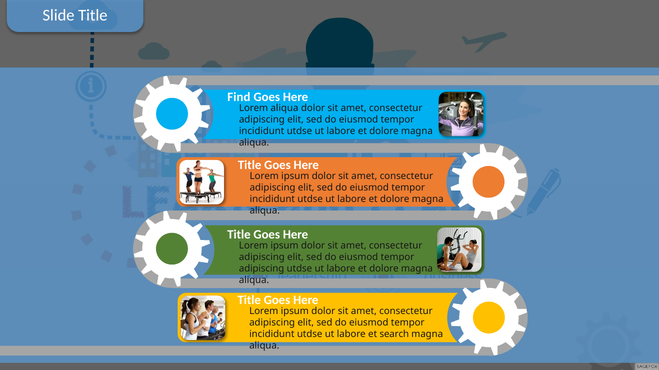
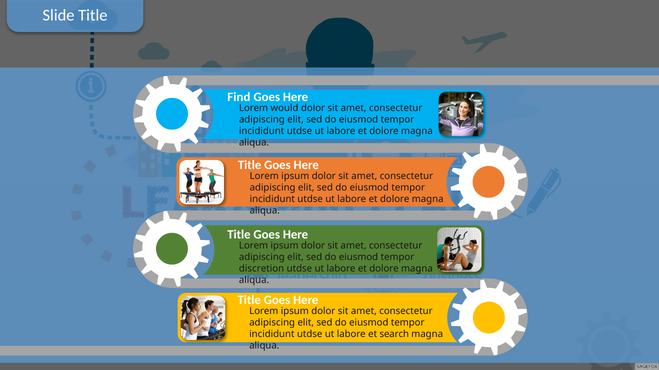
Lorem aliqua: aliqua -> would (284, 108)
adipiscing: adipiscing -> discretion (262, 269)
